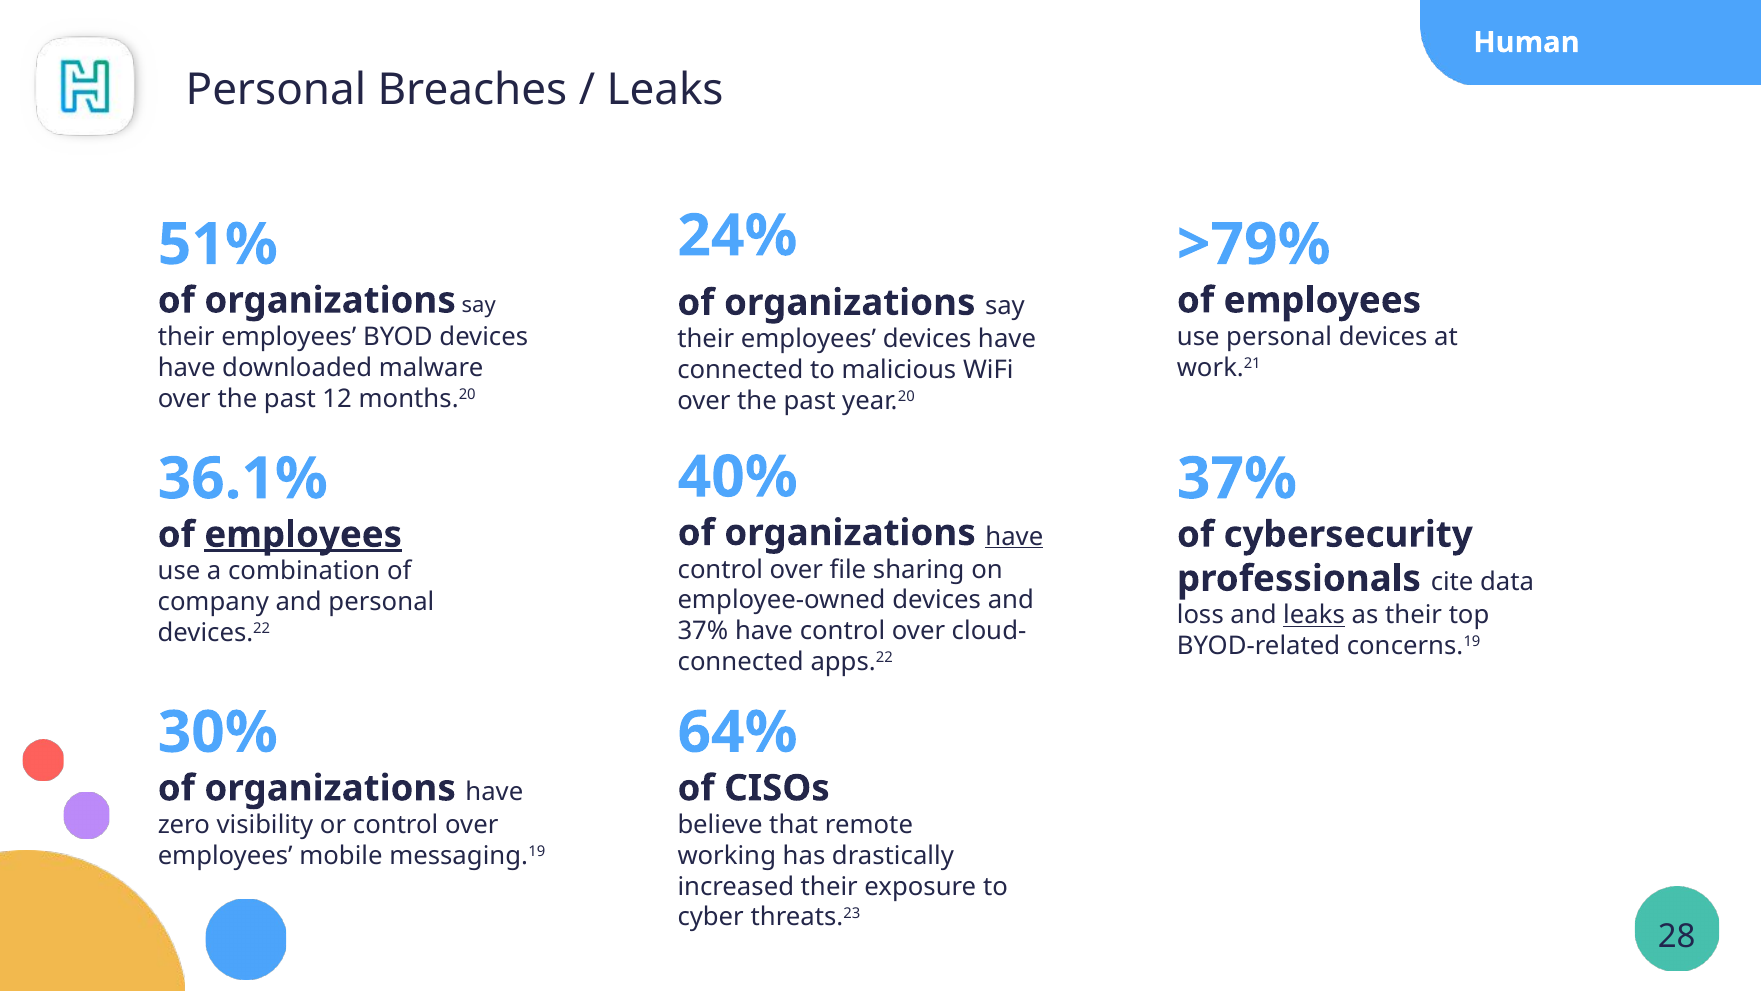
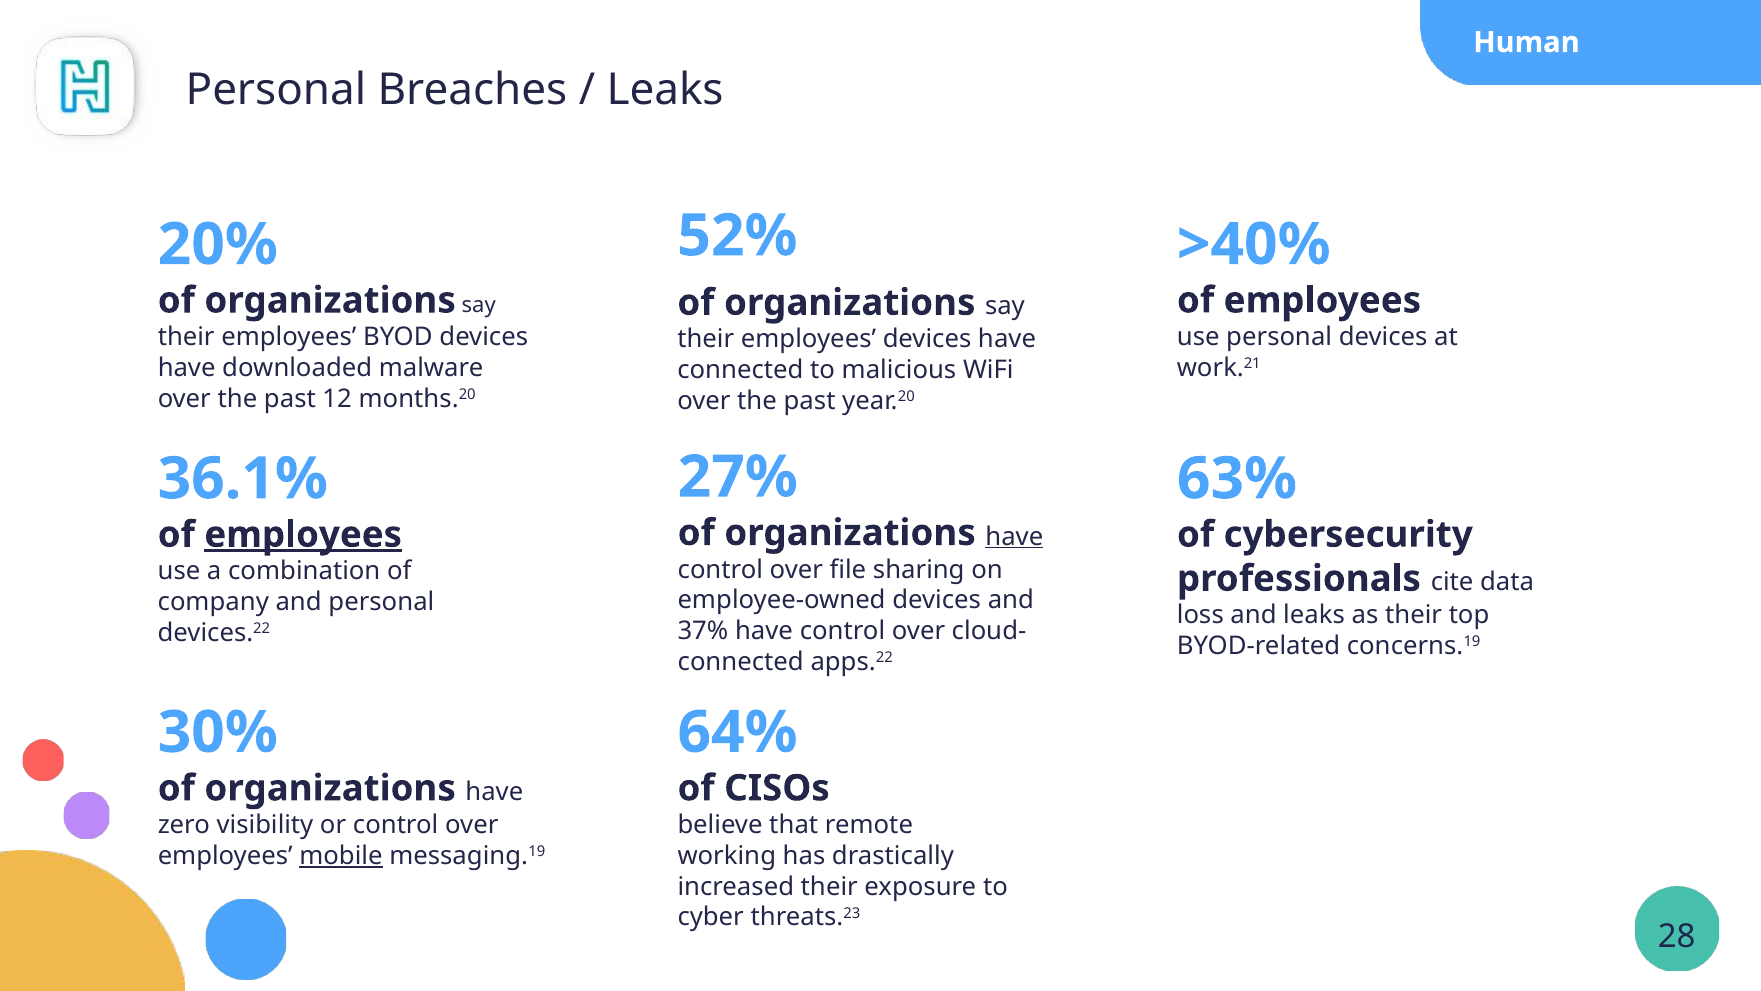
24%: 24% -> 52% (737, 236)
51%: 51% -> 20% (218, 245)
>79%: >79% -> >40% (1254, 245)
40%: 40% -> 27% (738, 477)
37%: 37% -> 63% (1237, 479)
leaks underline: present -> none (1314, 615)
mobile underline: none -> present (341, 855)
